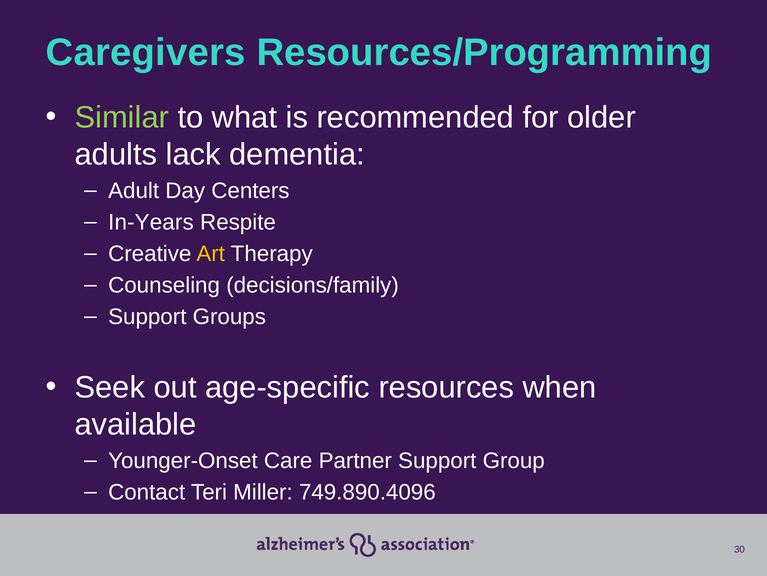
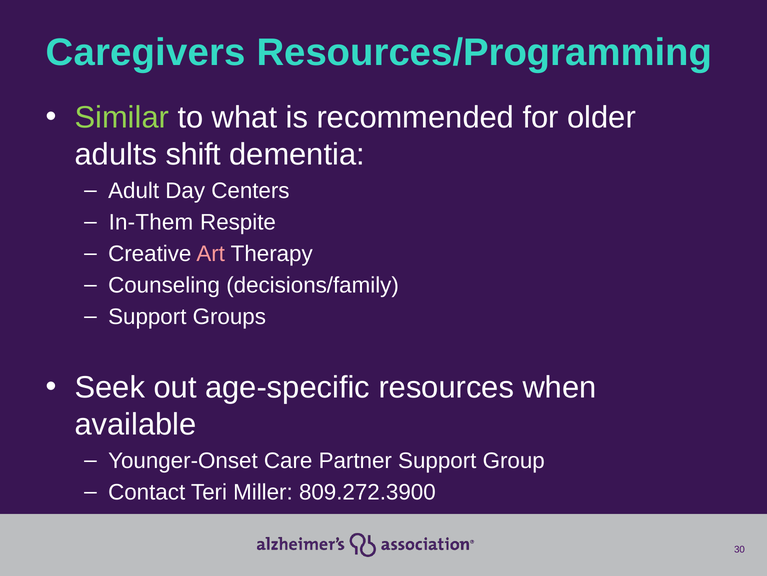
lack: lack -> shift (193, 155)
In-Years: In-Years -> In-Them (151, 222)
Art colour: yellow -> pink (211, 254)
749.890.4096: 749.890.4096 -> 809.272.3900 (367, 492)
